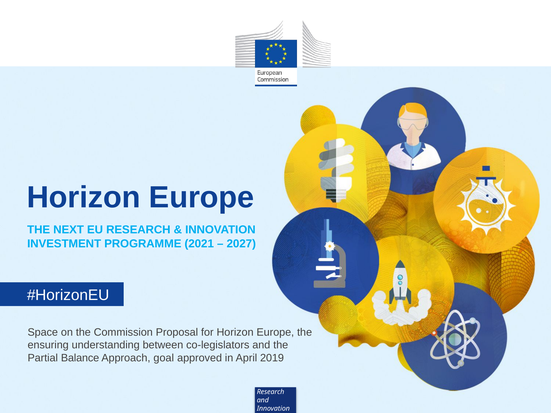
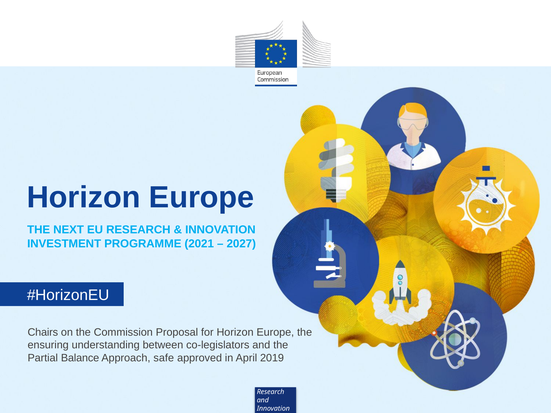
Space: Space -> Chairs (43, 332)
goal: goal -> safe (164, 358)
